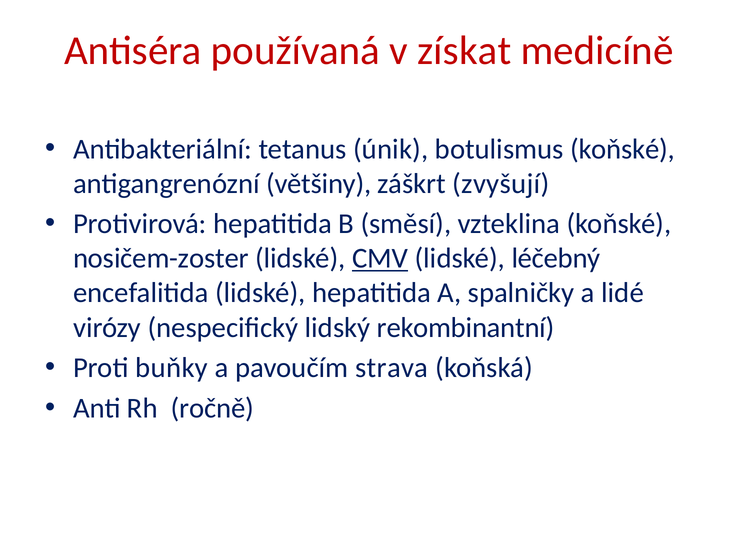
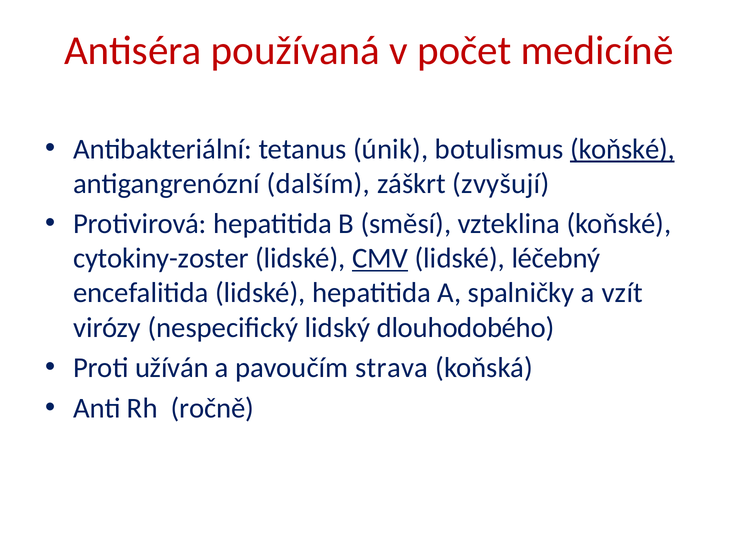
získat: získat -> počet (464, 50)
koňské underline: none -> present (622, 149)
většiny: většiny -> dalším (318, 184)
nosičem-zoster: nosičem-zoster -> cytokiny-zoster (161, 258)
lidé: lidé -> vzít (622, 293)
rekombinantní: rekombinantní -> dlouhodobého (466, 328)
buňky: buňky -> užíván (172, 368)
